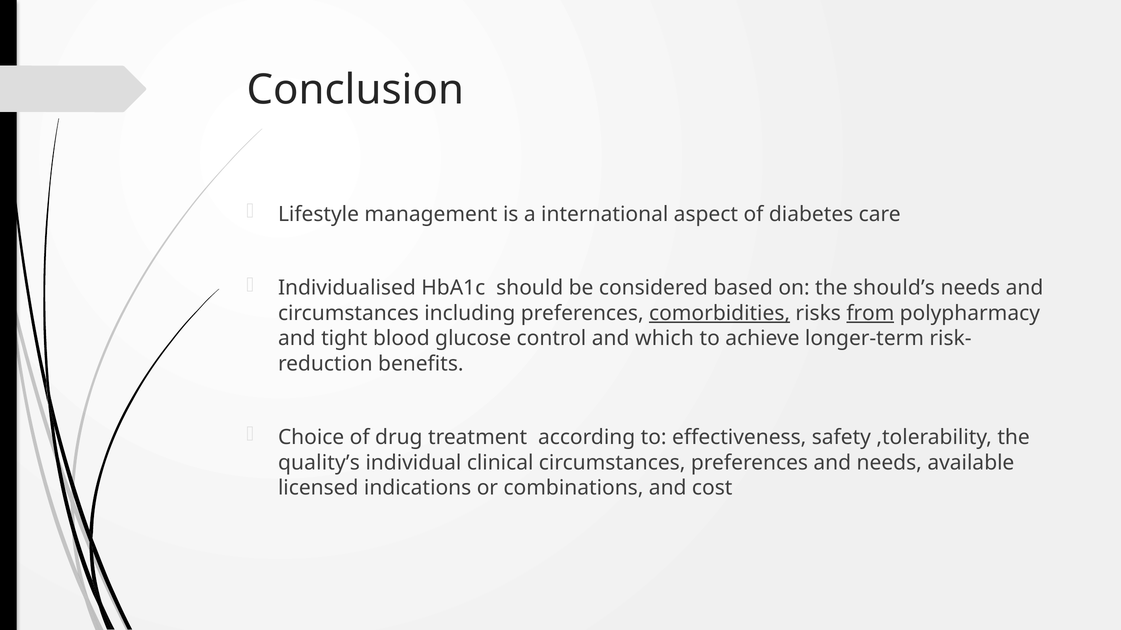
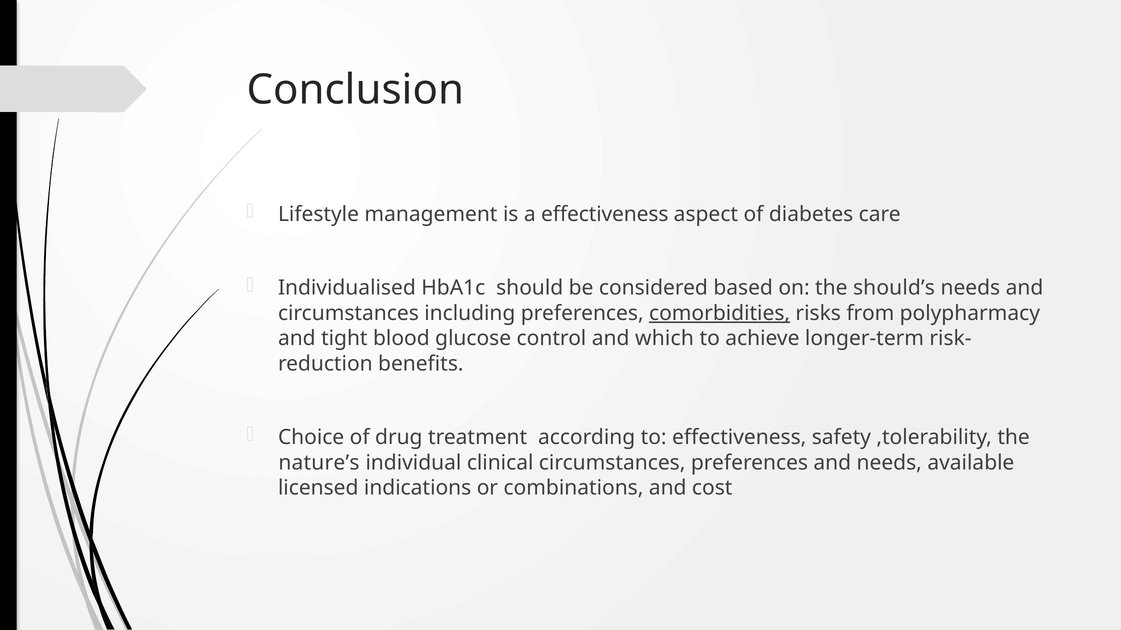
a international: international -> effectiveness (605, 214)
from underline: present -> none (870, 314)
quality’s: quality’s -> nature’s (319, 463)
